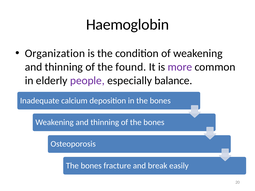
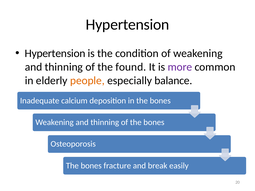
Haemoglobin: Haemoglobin -> Hypertension (128, 25)
Organization: Organization -> Hypertension (55, 53)
people colour: purple -> orange (87, 81)
